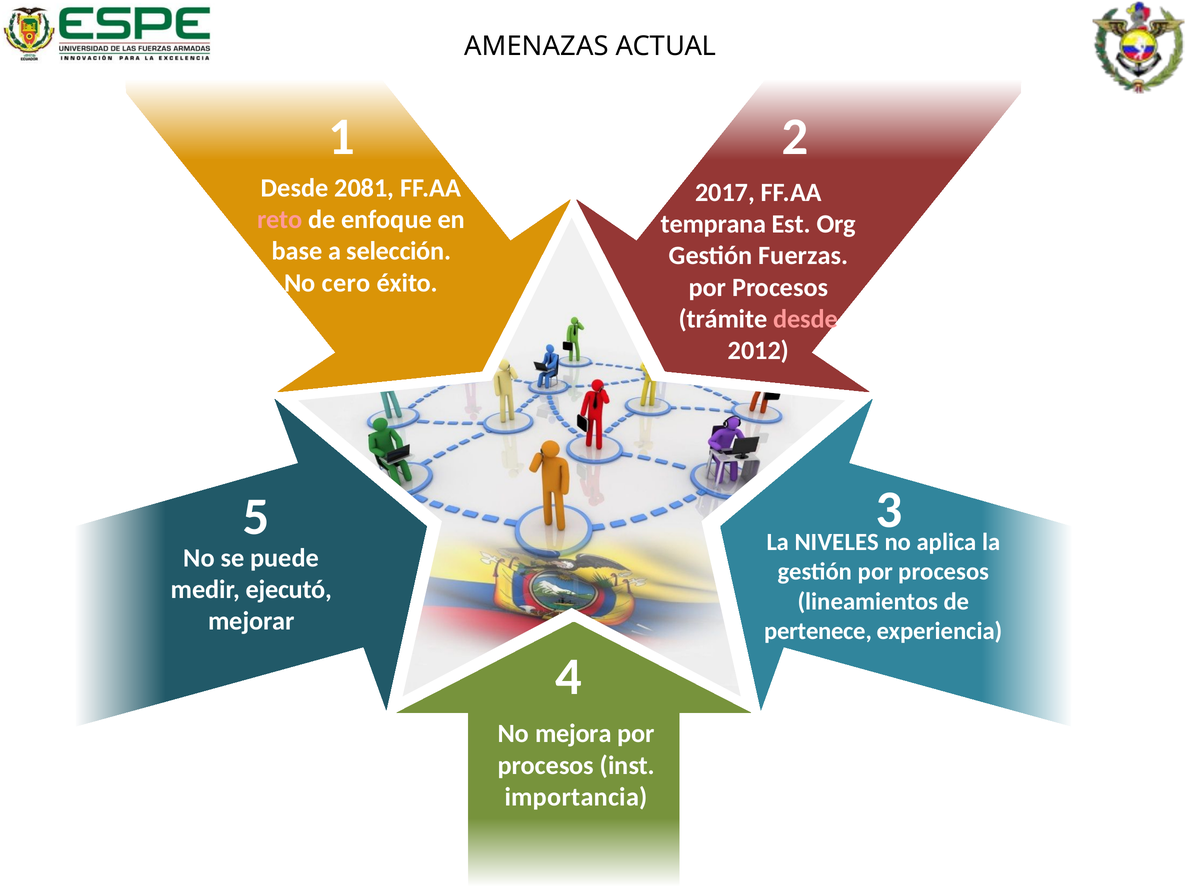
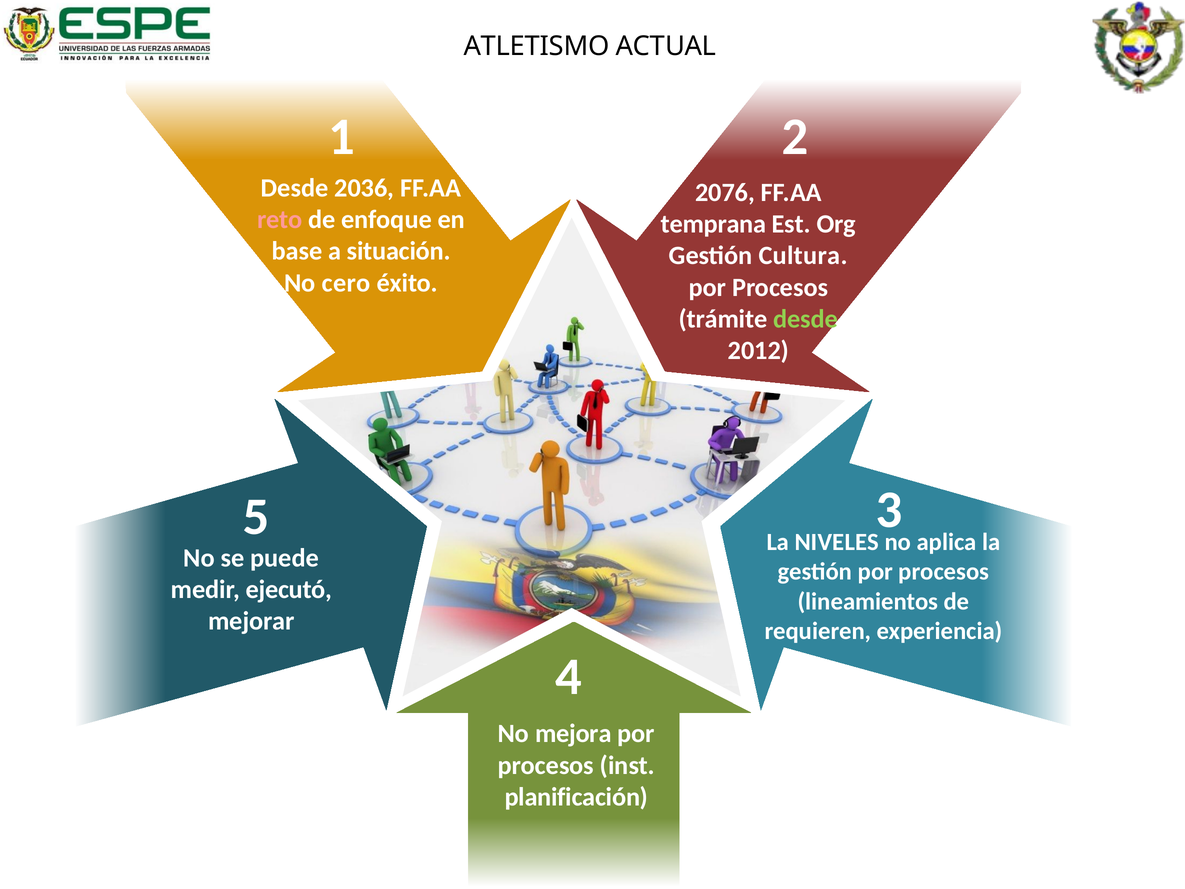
AMENAZAS: AMENAZAS -> ATLETISMO (537, 46)
2081: 2081 -> 2036 (364, 188)
2017: 2017 -> 2076 (725, 192)
selección: selección -> situación (399, 251)
Fuerzas: Fuerzas -> Cultura (803, 256)
desde colour: pink -> light green (806, 319)
pertenece: pertenece -> requieren (818, 631)
importancia: importancia -> planificación (576, 797)
